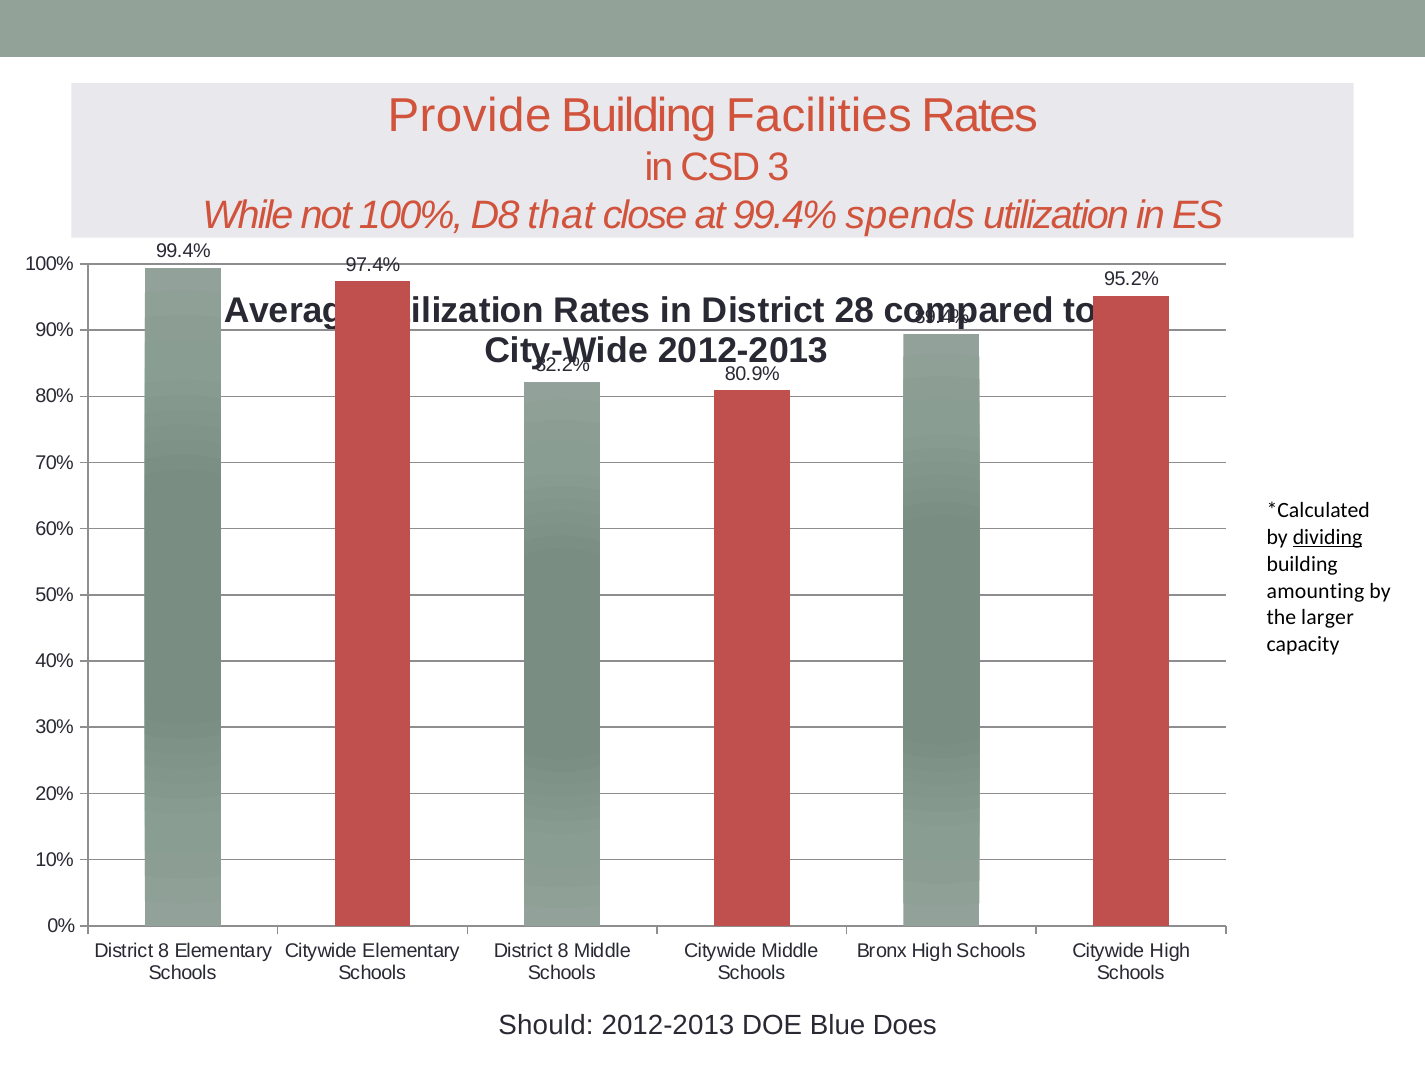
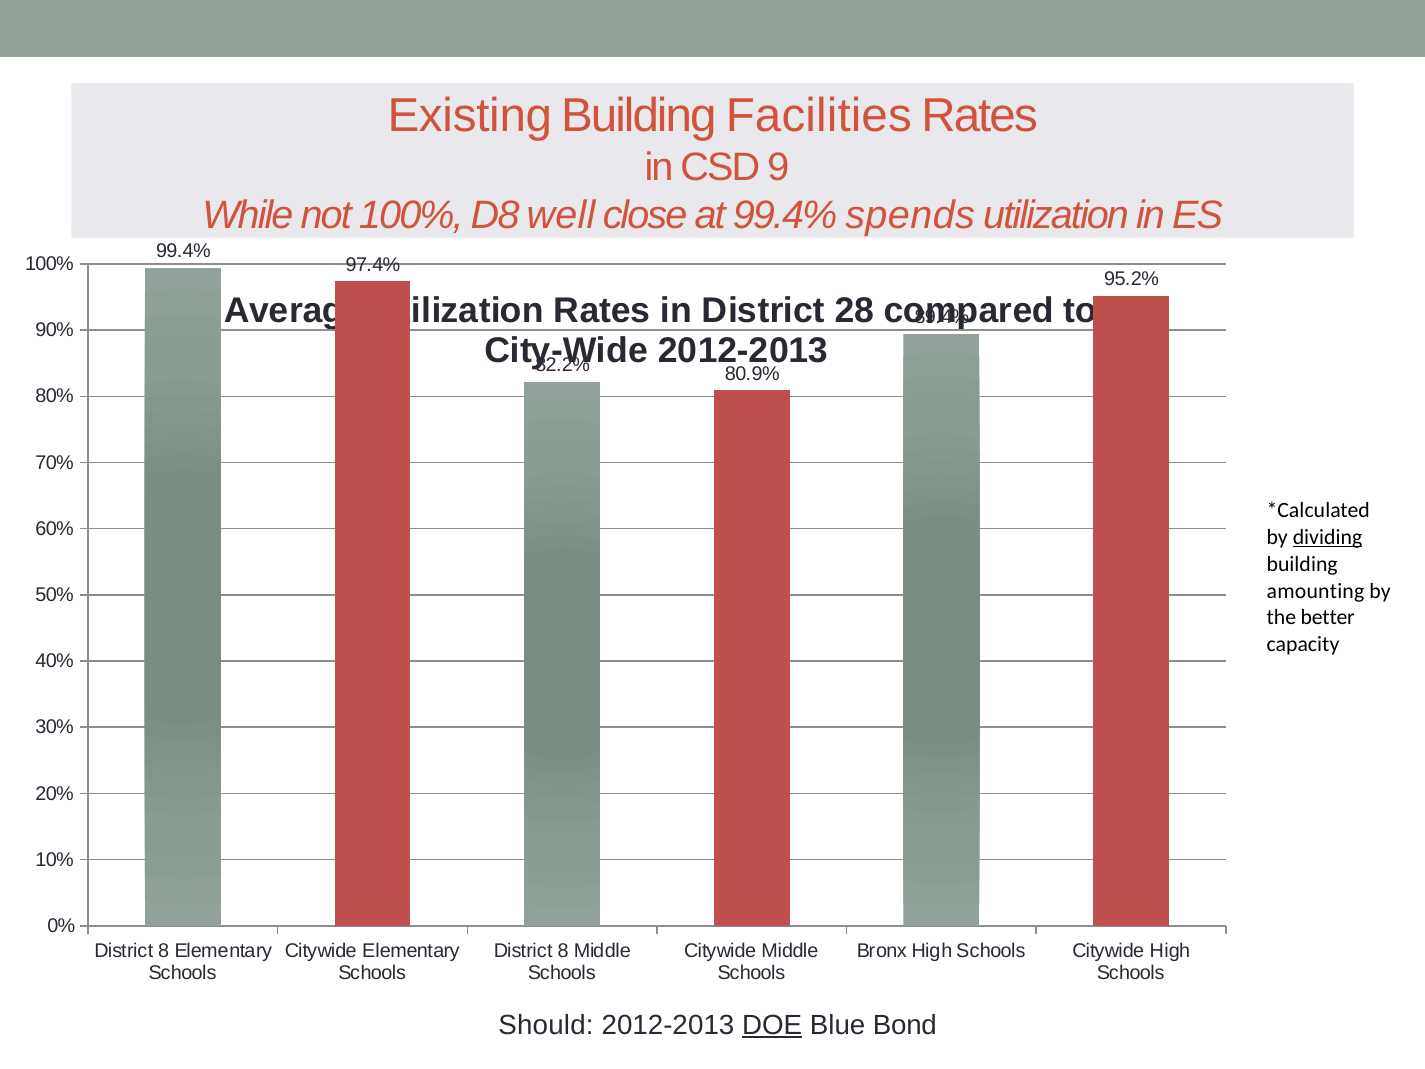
Provide: Provide -> Existing (470, 116)
3: 3 -> 9 (778, 168)
that: that -> well (561, 215)
larger: larger -> better (1328, 618)
DOE underline: none -> present (772, 1025)
Does: Does -> Bond (905, 1025)
